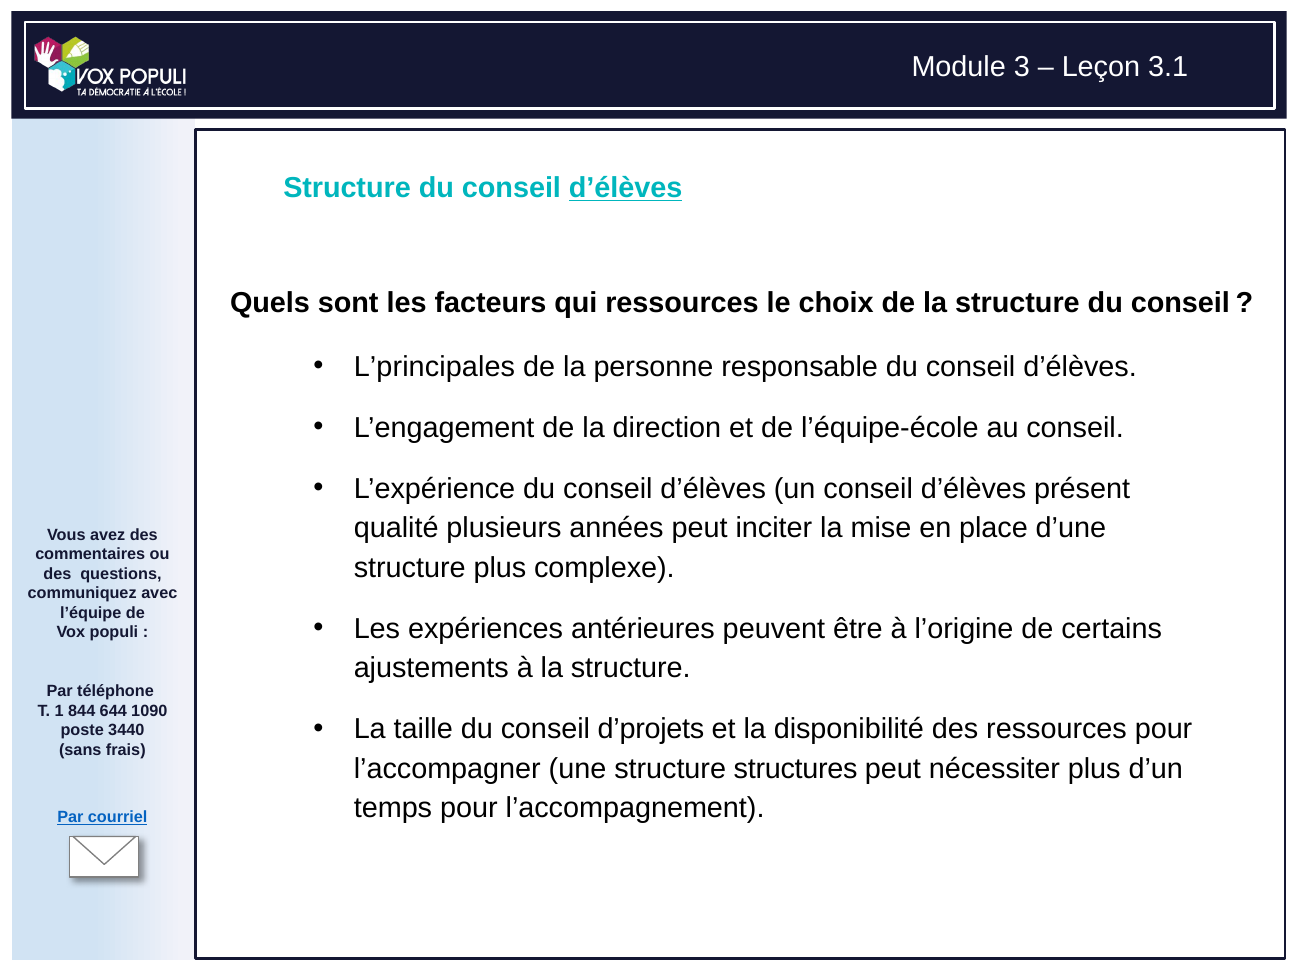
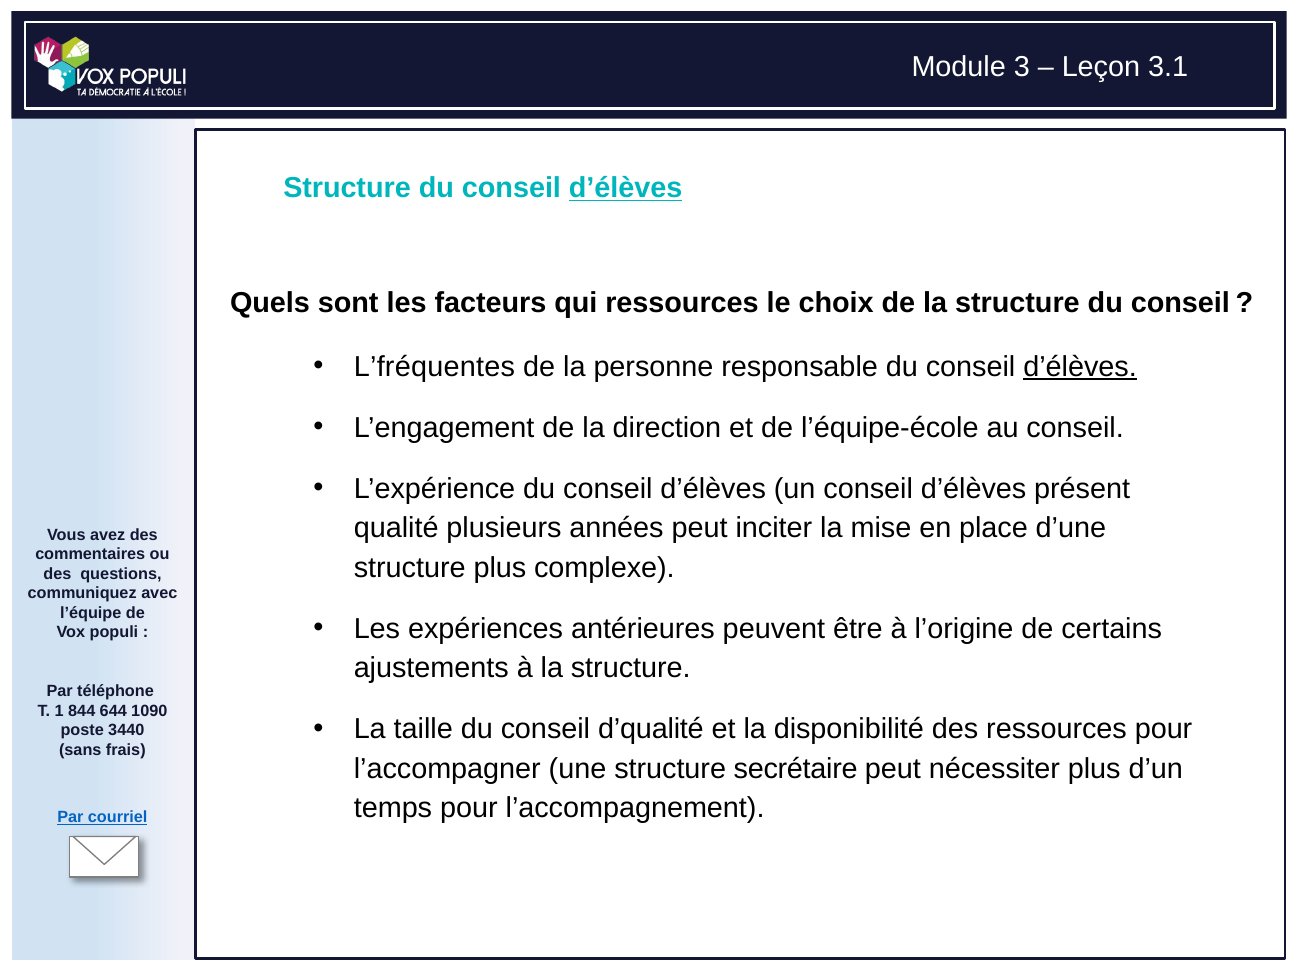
L’principales: L’principales -> L’fréquentes (434, 367)
d’élèves underline: none -> present (1080, 367)
d’projets: d’projets -> d’qualité (651, 729)
structures: structures -> secrétaire (796, 768)
